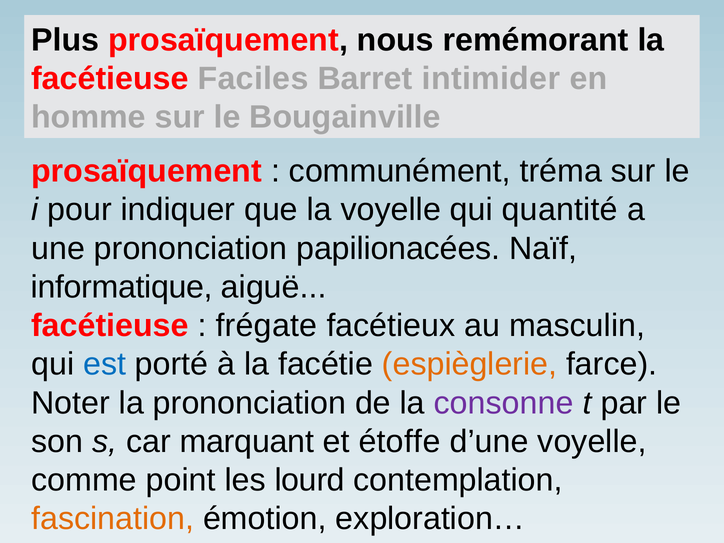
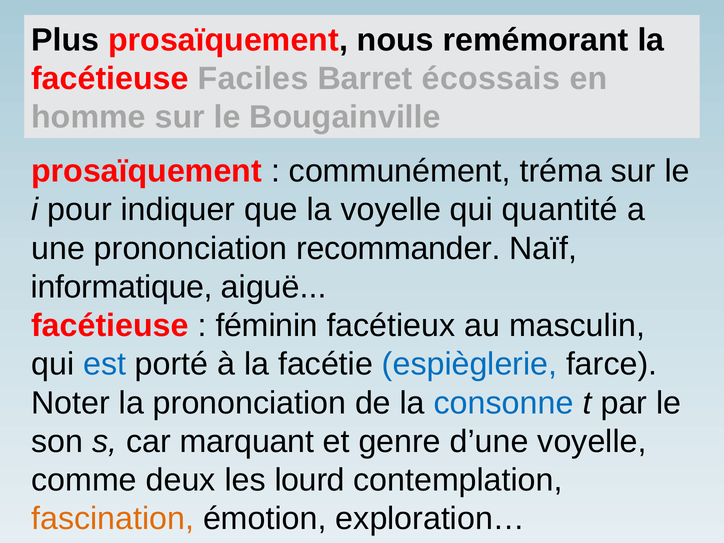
intimider: intimider -> écossais (491, 79)
papilionacées: papilionacées -> recommander (398, 248)
frégate: frégate -> féminin (267, 326)
espièglerie colour: orange -> blue (470, 364)
consonne colour: purple -> blue (504, 403)
étoffe: étoffe -> genre (400, 442)
point: point -> deux (181, 480)
